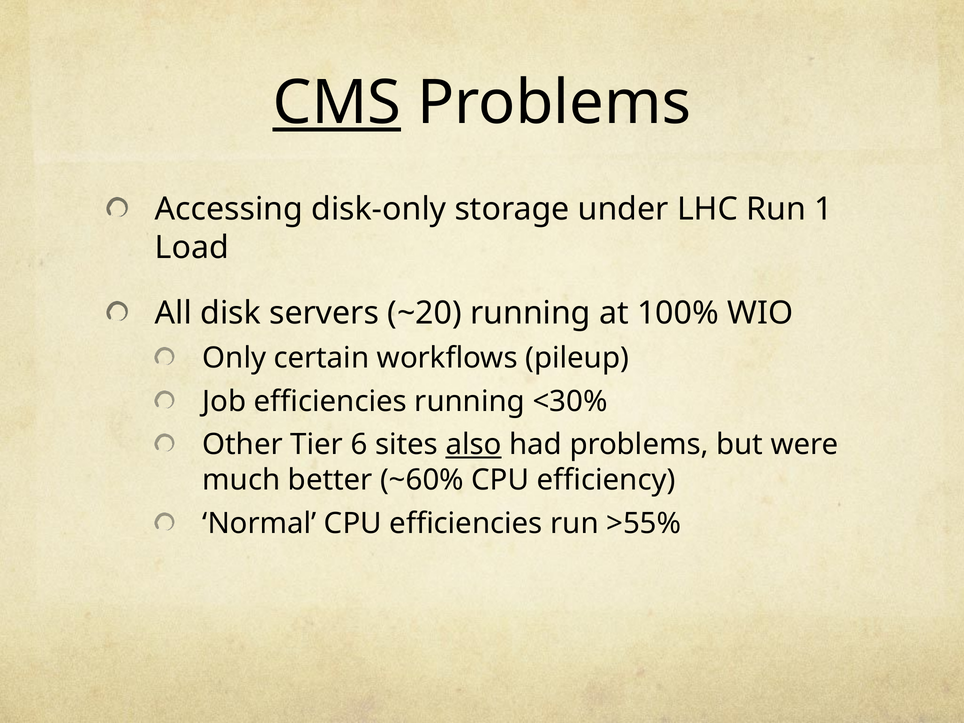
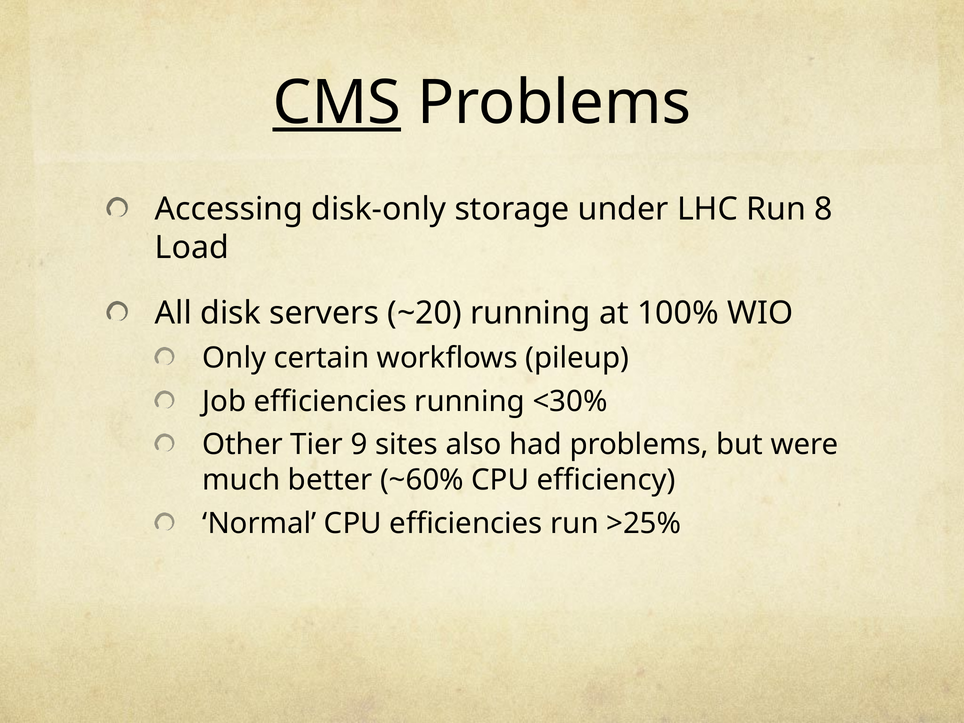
1: 1 -> 8 (824, 209)
6: 6 -> 9 (359, 445)
also underline: present -> none (474, 445)
>55%: >55% -> >25% (644, 523)
